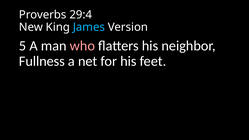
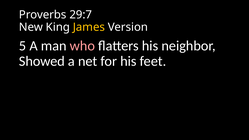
29:4: 29:4 -> 29:7 (81, 15)
James colour: light blue -> yellow (89, 27)
Fullness: Fullness -> Showed (42, 61)
